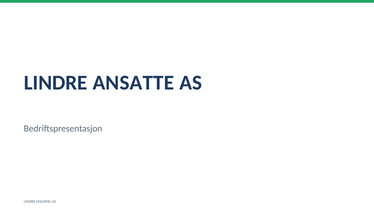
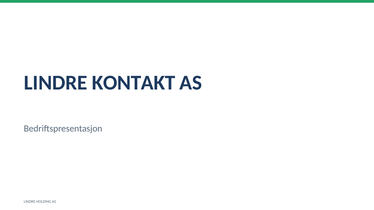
ANSATTE: ANSATTE -> KONTAKT (134, 83)
